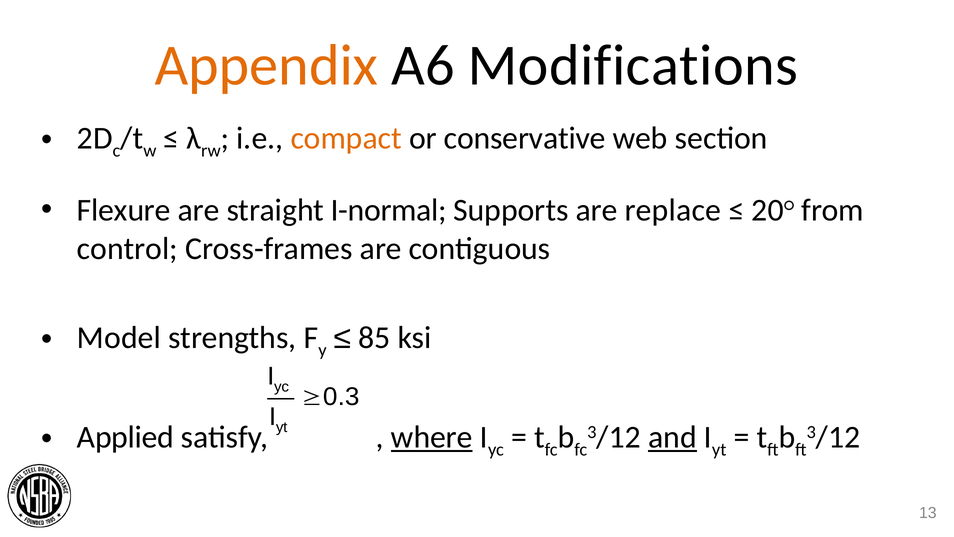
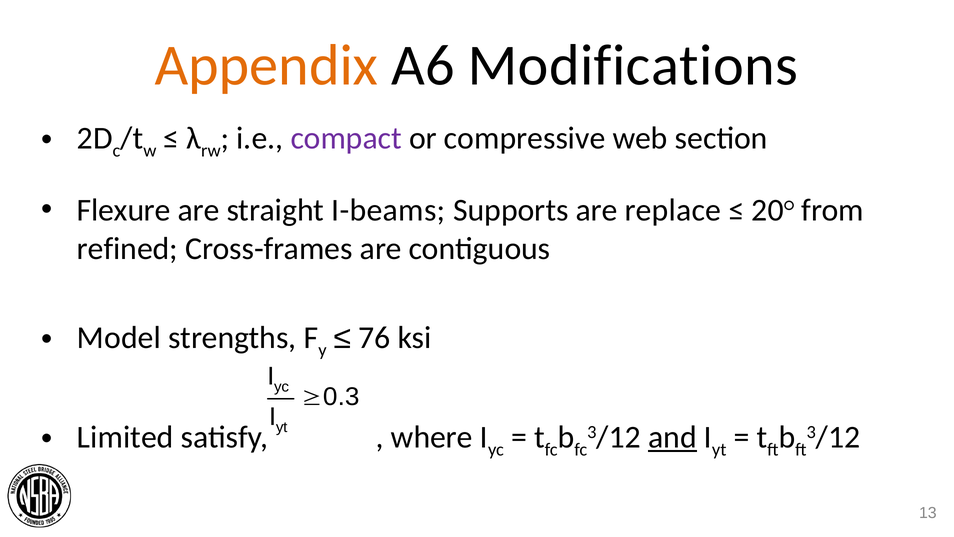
compact colour: orange -> purple (346, 138)
conservative: conservative -> compressive (525, 138)
I-normal: I-normal -> I-beams (388, 210)
control: control -> refined (127, 248)
85: 85 -> 76 (374, 337)
Applied: Applied -> Limited (125, 437)
where underline: present -> none (432, 437)
